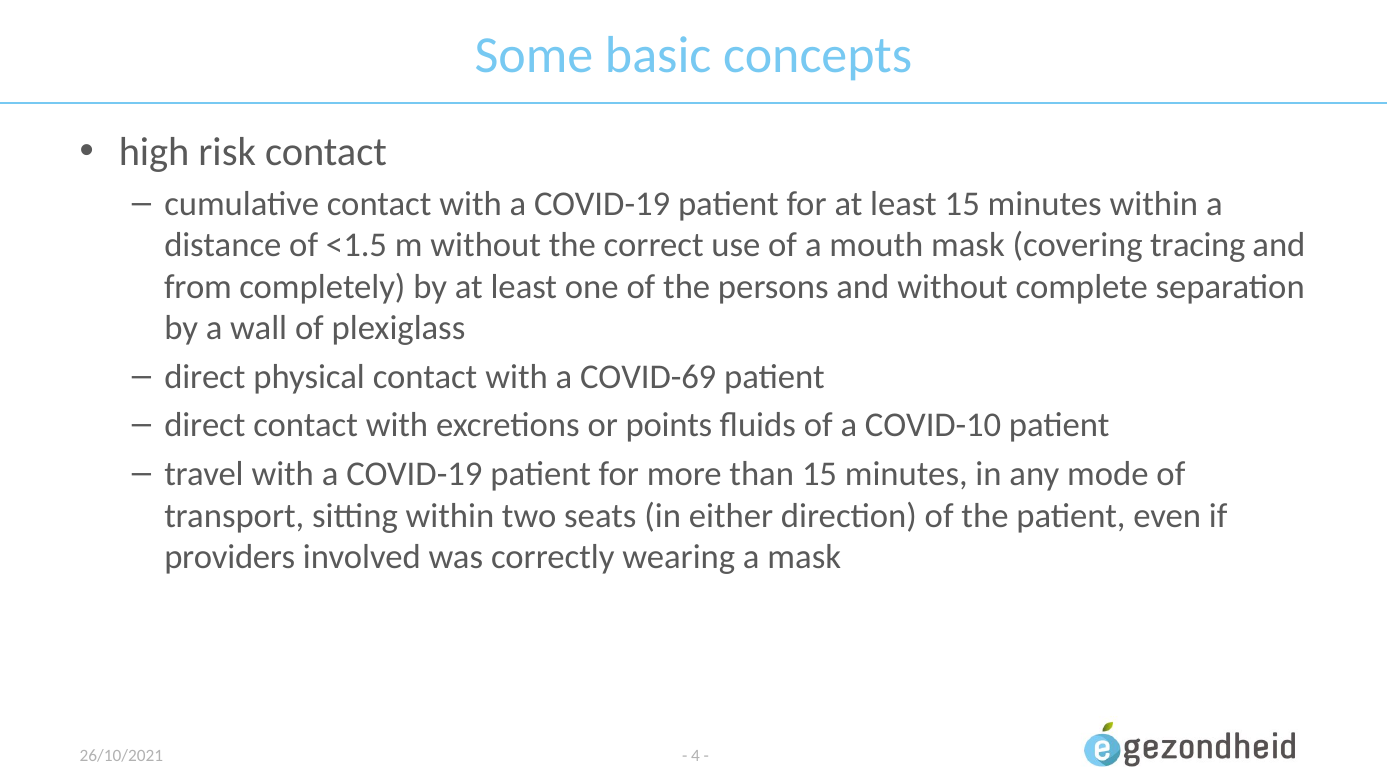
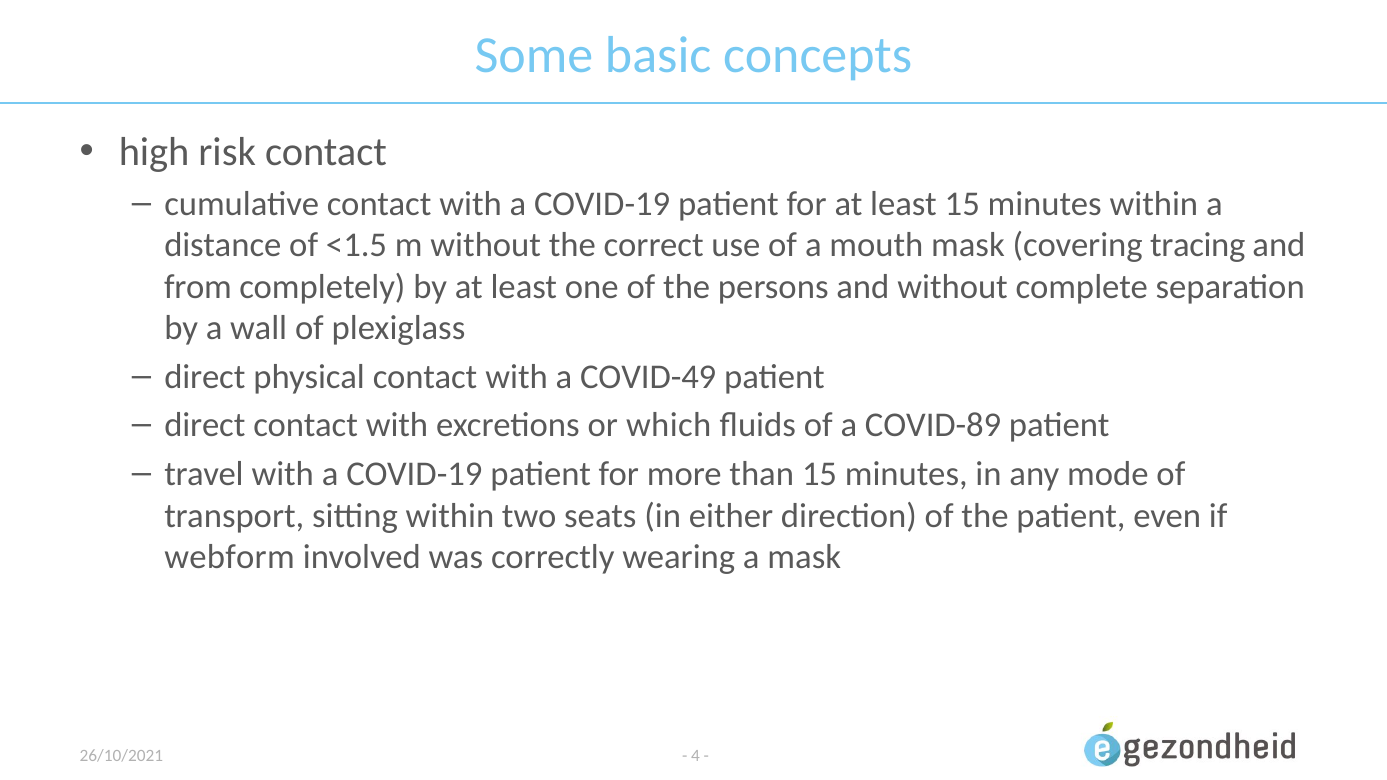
COVID-69: COVID-69 -> COVID-49 (648, 377)
points: points -> which (669, 426)
COVID-10: COVID-10 -> COVID-89 (933, 426)
providers: providers -> webform (230, 557)
